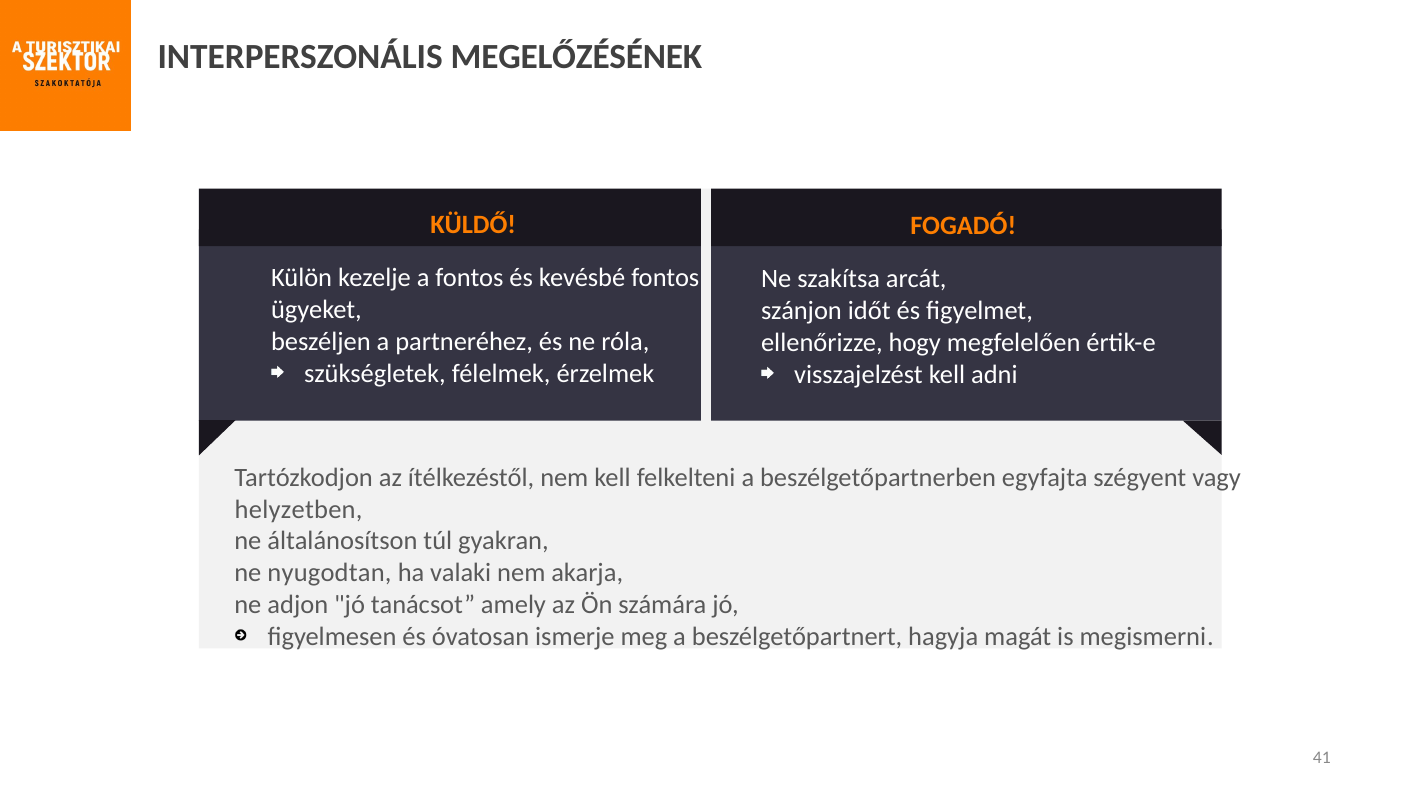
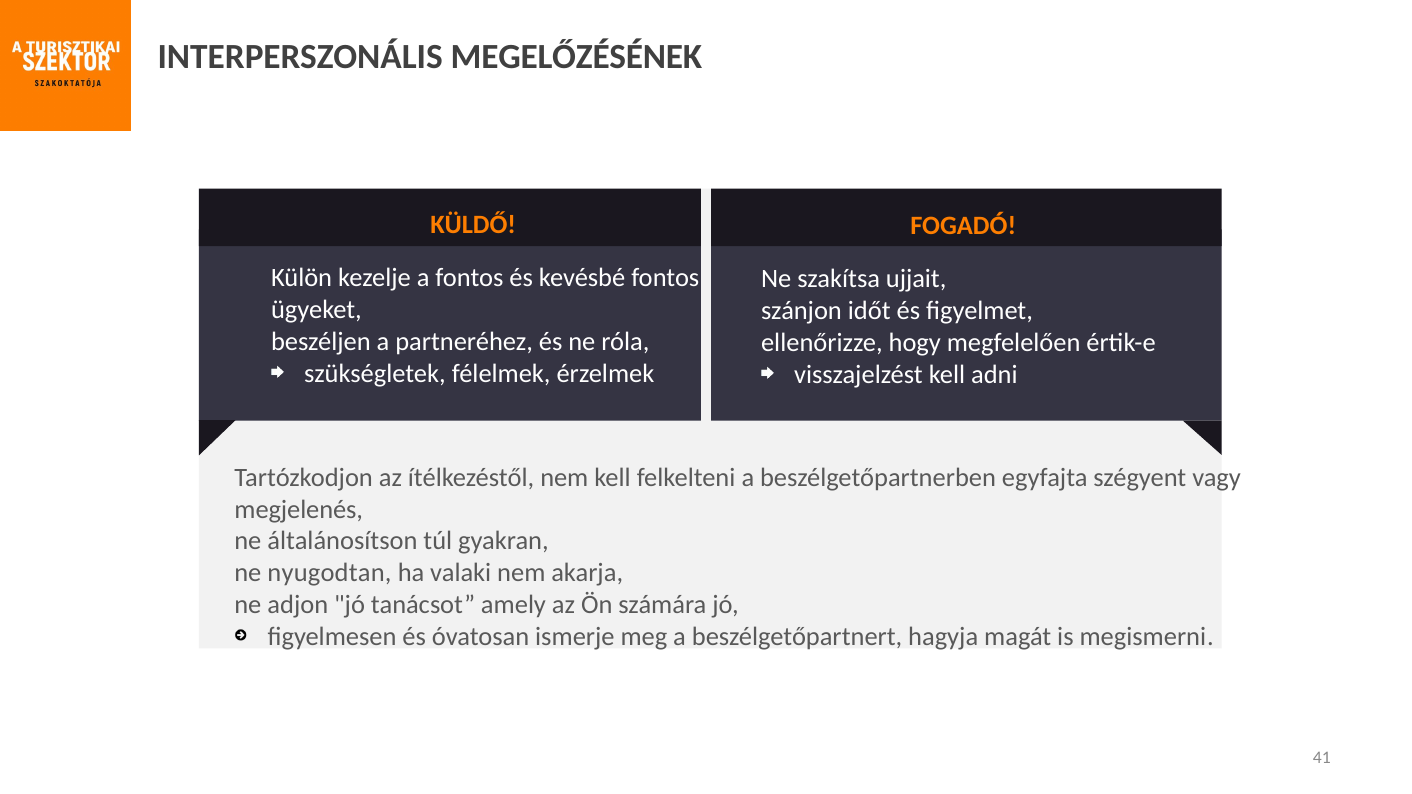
arcát: arcát -> ujjait (916, 279)
helyzetben: helyzetben -> megjelenés (299, 510)
